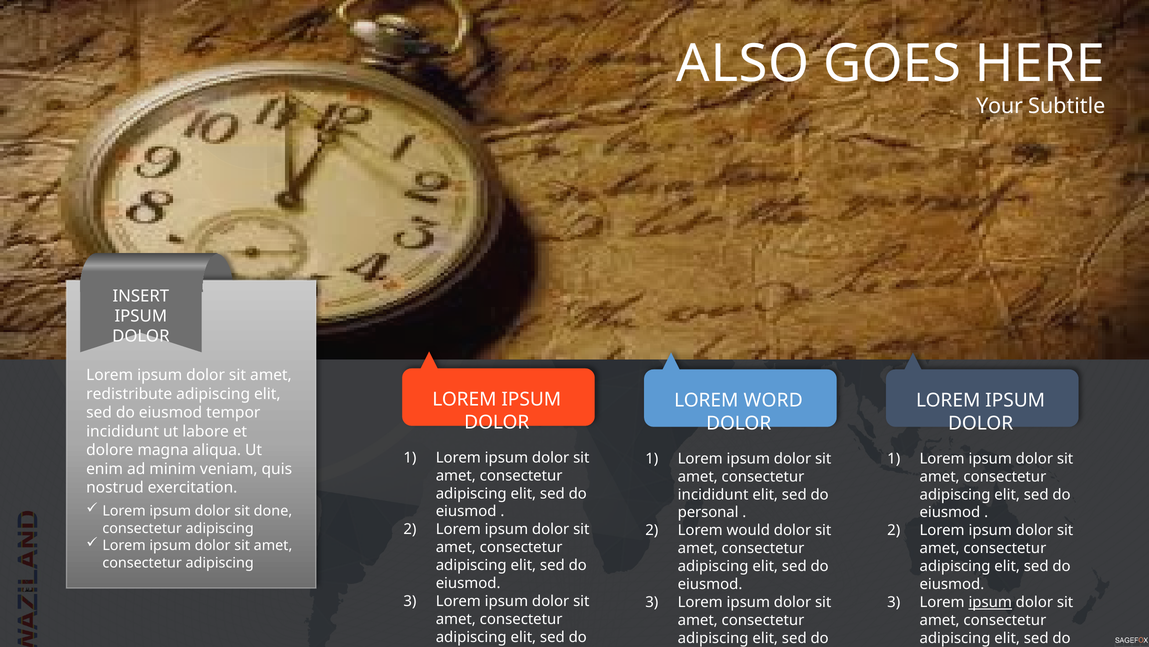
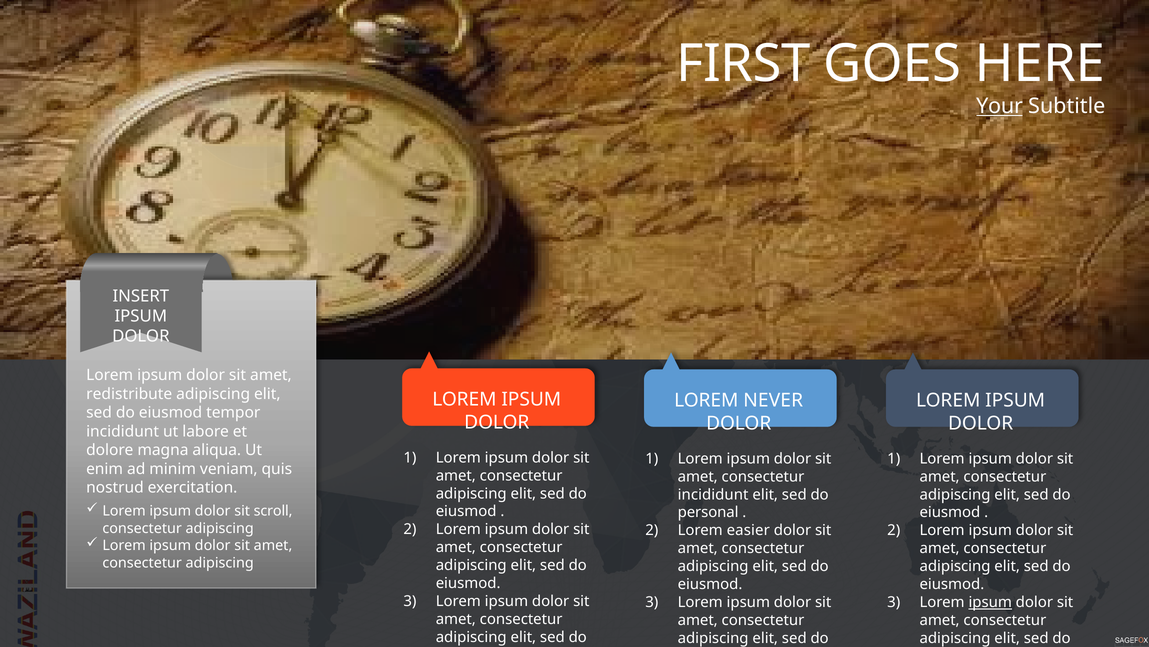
ALSO: ALSO -> FIRST (743, 64)
Your underline: none -> present (1000, 106)
WORD: WORD -> NEVER (773, 400)
done: done -> scroll (273, 511)
would: would -> easier (748, 530)
